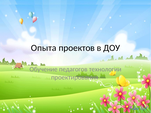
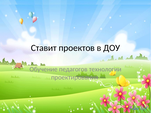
Опыта: Опыта -> Ставит (44, 48)
